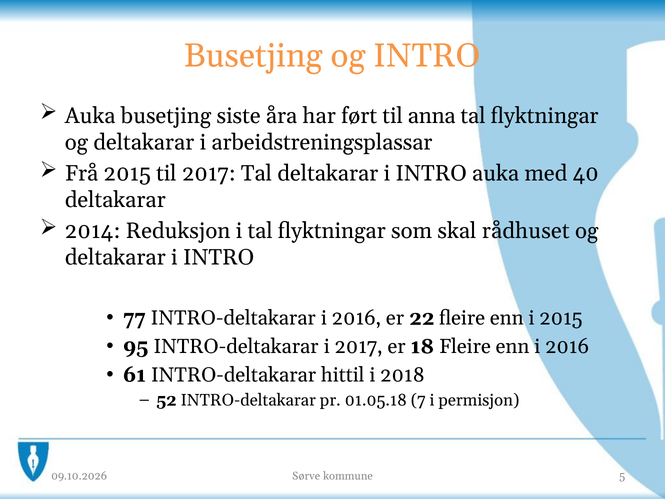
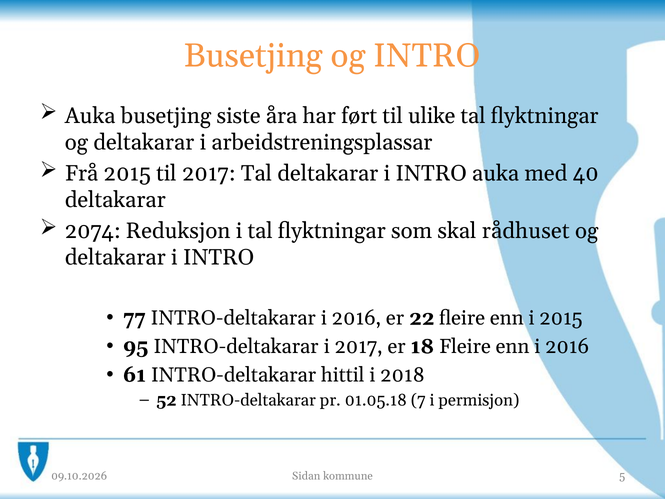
anna: anna -> ulike (432, 116)
2014: 2014 -> 2074 (93, 231)
Sørve: Sørve -> Sidan (306, 476)
